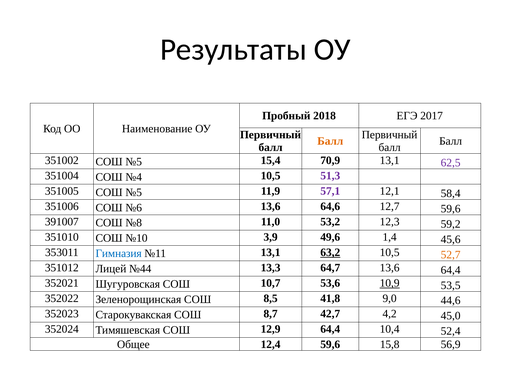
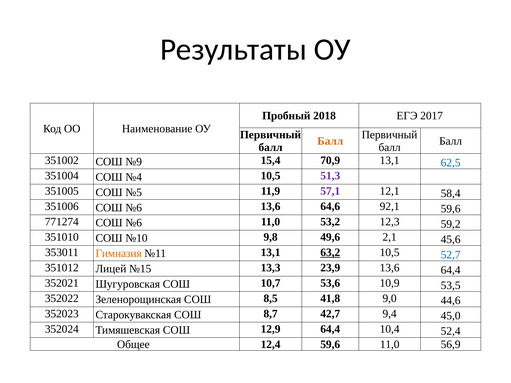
351002 СОШ №5: №5 -> №9 (134, 162)
62,5 colour: purple -> blue (451, 163)
12,7: 12,7 -> 92,1 (390, 207)
391007: 391007 -> 771274 (62, 222)
№8: №8 -> №6 (134, 223)
3,9: 3,9 -> 9,8 (271, 237)
1,4: 1,4 -> 2,1 (390, 237)
Гимназия colour: blue -> orange (119, 254)
52,7 colour: orange -> blue (451, 255)
№44: №44 -> №15 (140, 269)
64,7: 64,7 -> 23,9 (330, 268)
10,9 underline: present -> none (390, 283)
4,2: 4,2 -> 9,4 (390, 314)
59,6 15,8: 15,8 -> 11,0 (390, 345)
